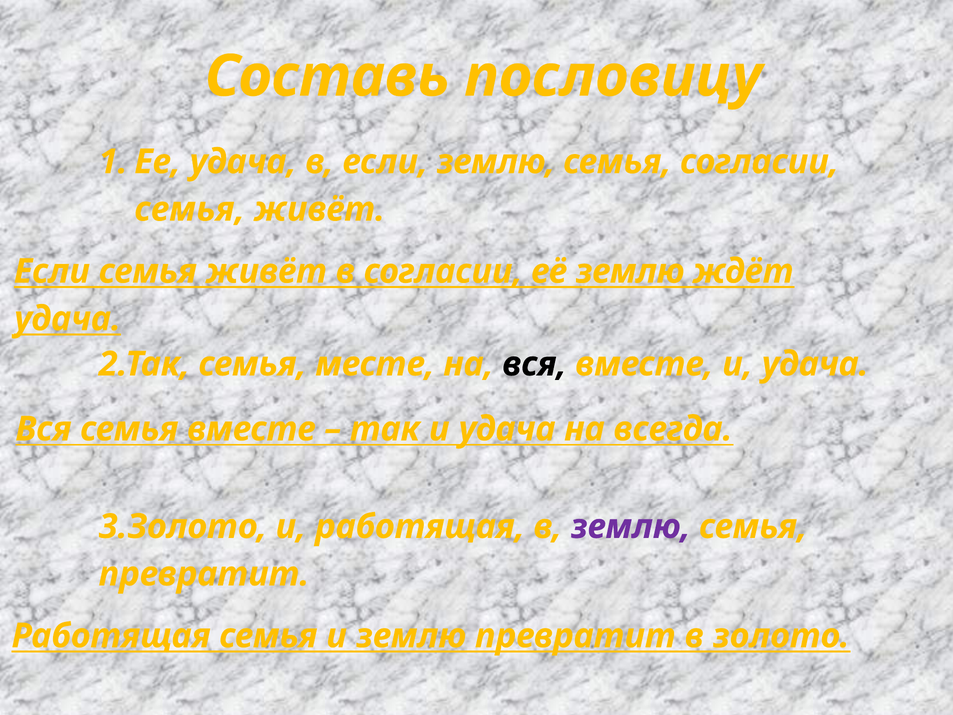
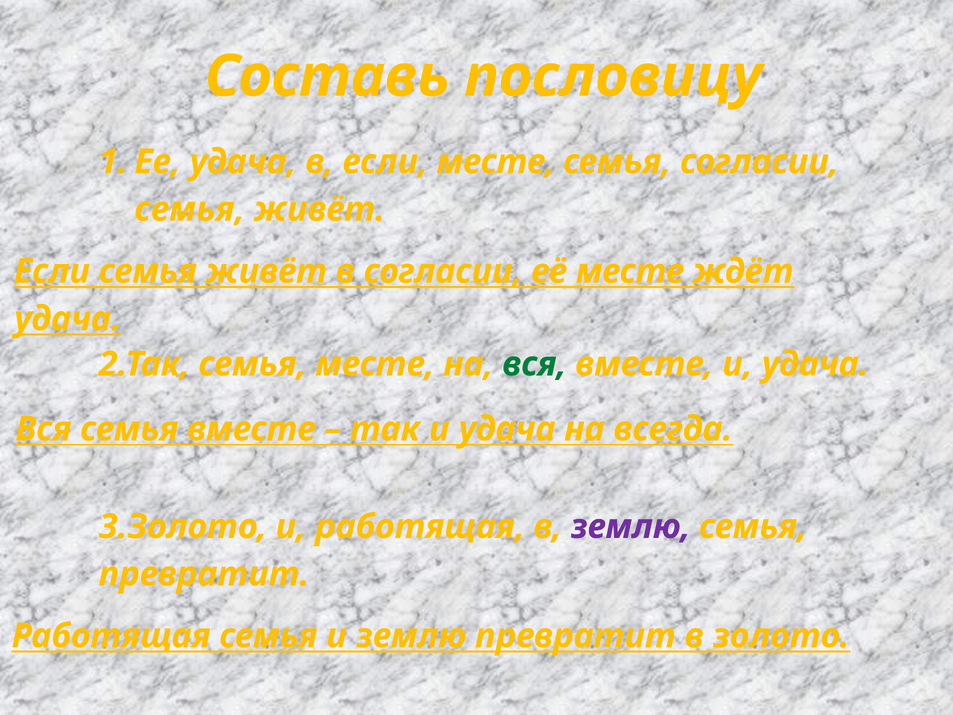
если землю: землю -> месте (496, 162)
её землю: землю -> месте (630, 271)
вся colour: black -> green (534, 364)
